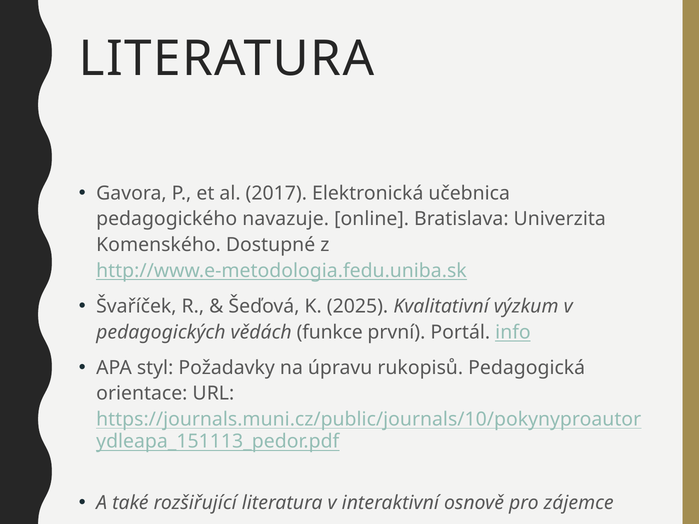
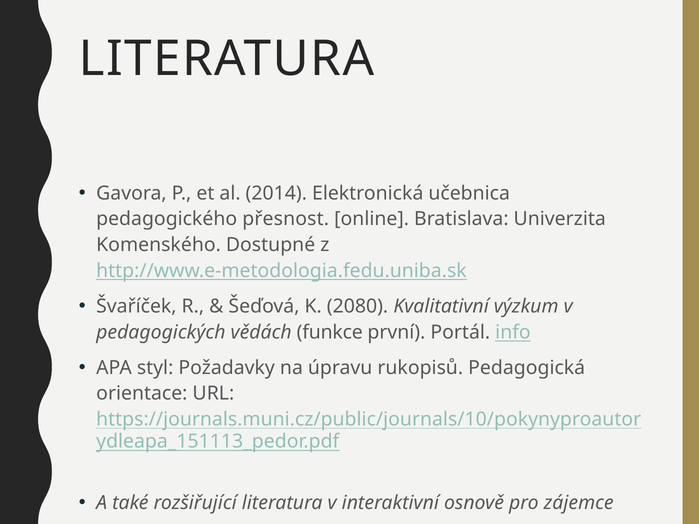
2017: 2017 -> 2014 (276, 194)
navazuje: navazuje -> přesnost (286, 219)
2025: 2025 -> 2080 (357, 306)
